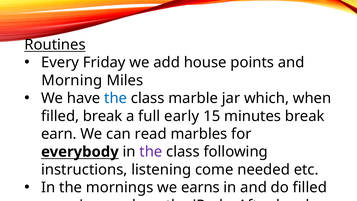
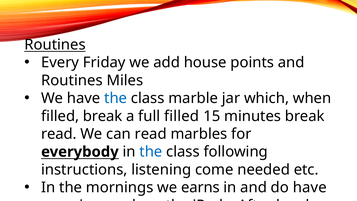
Morning: Morning -> Routines (72, 80)
full early: early -> filled (182, 116)
earn: earn -> read (59, 134)
the colour: purple -> blue (151, 152)
do filled: filled -> have (310, 187)
